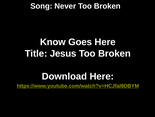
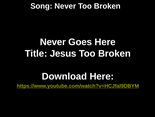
Know: Know -> Never (53, 42)
